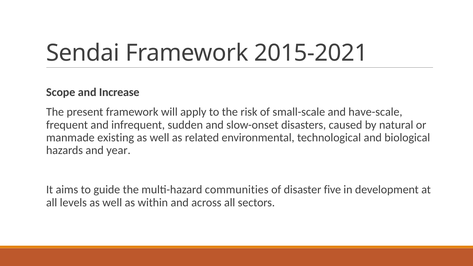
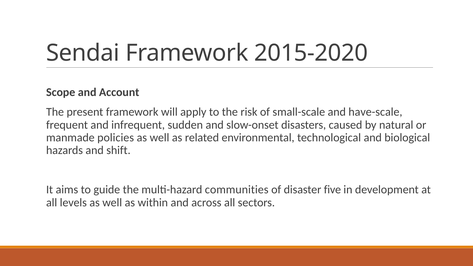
2015-2021: 2015-2021 -> 2015-2020 (311, 53)
Increase: Increase -> Account (119, 92)
existing: existing -> policies (116, 138)
year: year -> shift (118, 150)
